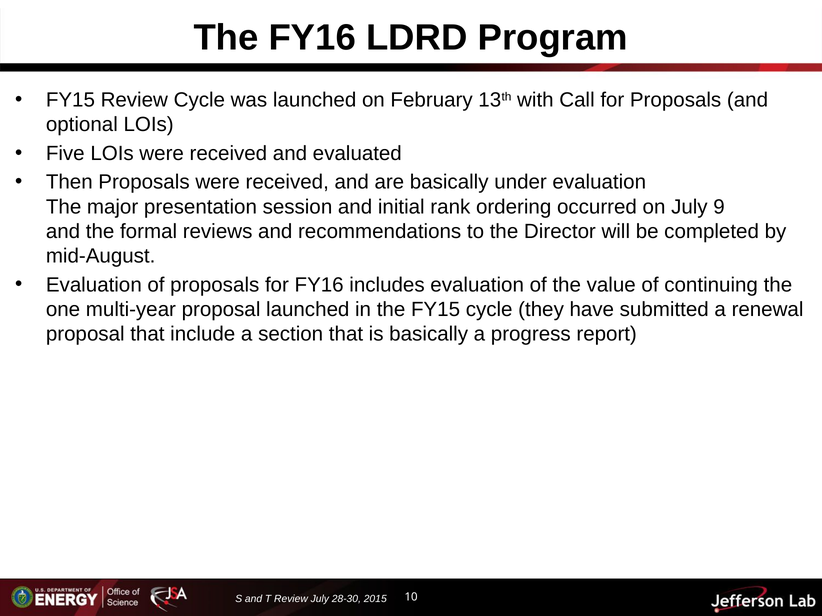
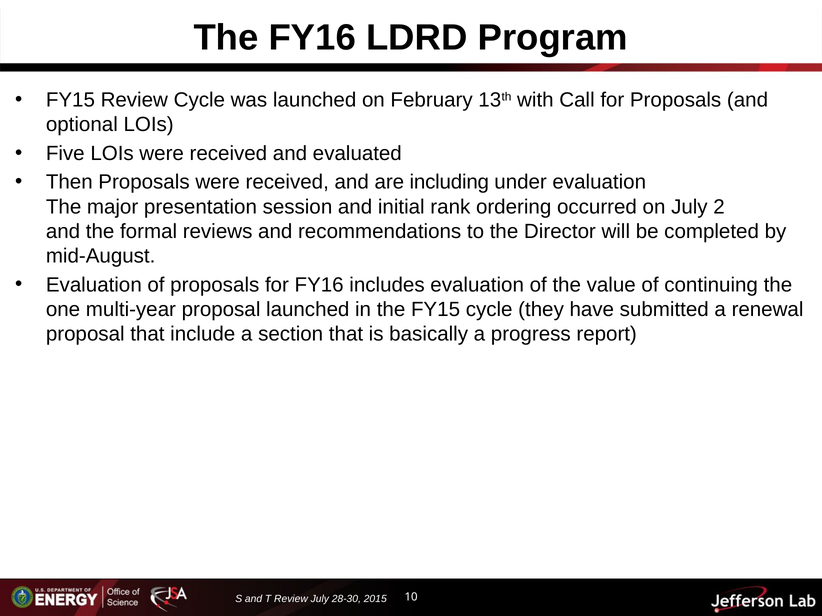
are basically: basically -> including (449, 182)
9: 9 -> 2 (719, 207)
